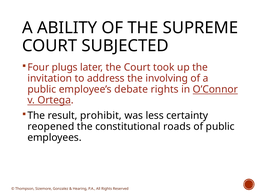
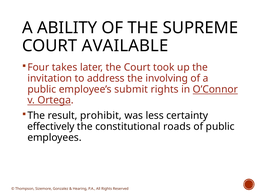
SUBJECTED: SUBJECTED -> AVAILABLE (125, 46)
plugs: plugs -> takes (65, 67)
debate: debate -> submit (131, 89)
reopened: reopened -> effectively (51, 126)
